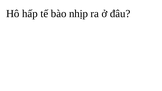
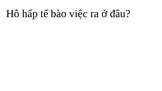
nhịp: nhịp -> việc (78, 14)
